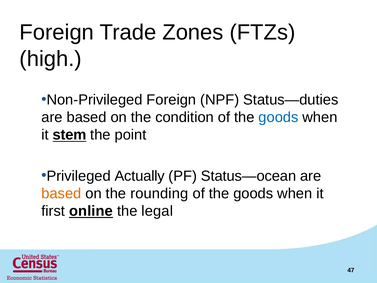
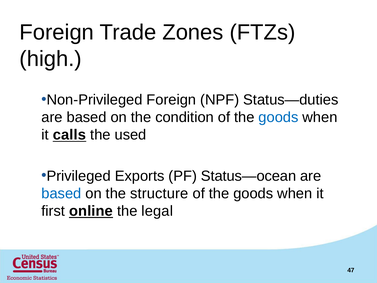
stem: stem -> calls (69, 135)
point: point -> used (131, 135)
Actually: Actually -> Exports (140, 176)
based colour: orange -> blue (61, 193)
rounding: rounding -> structure (159, 193)
